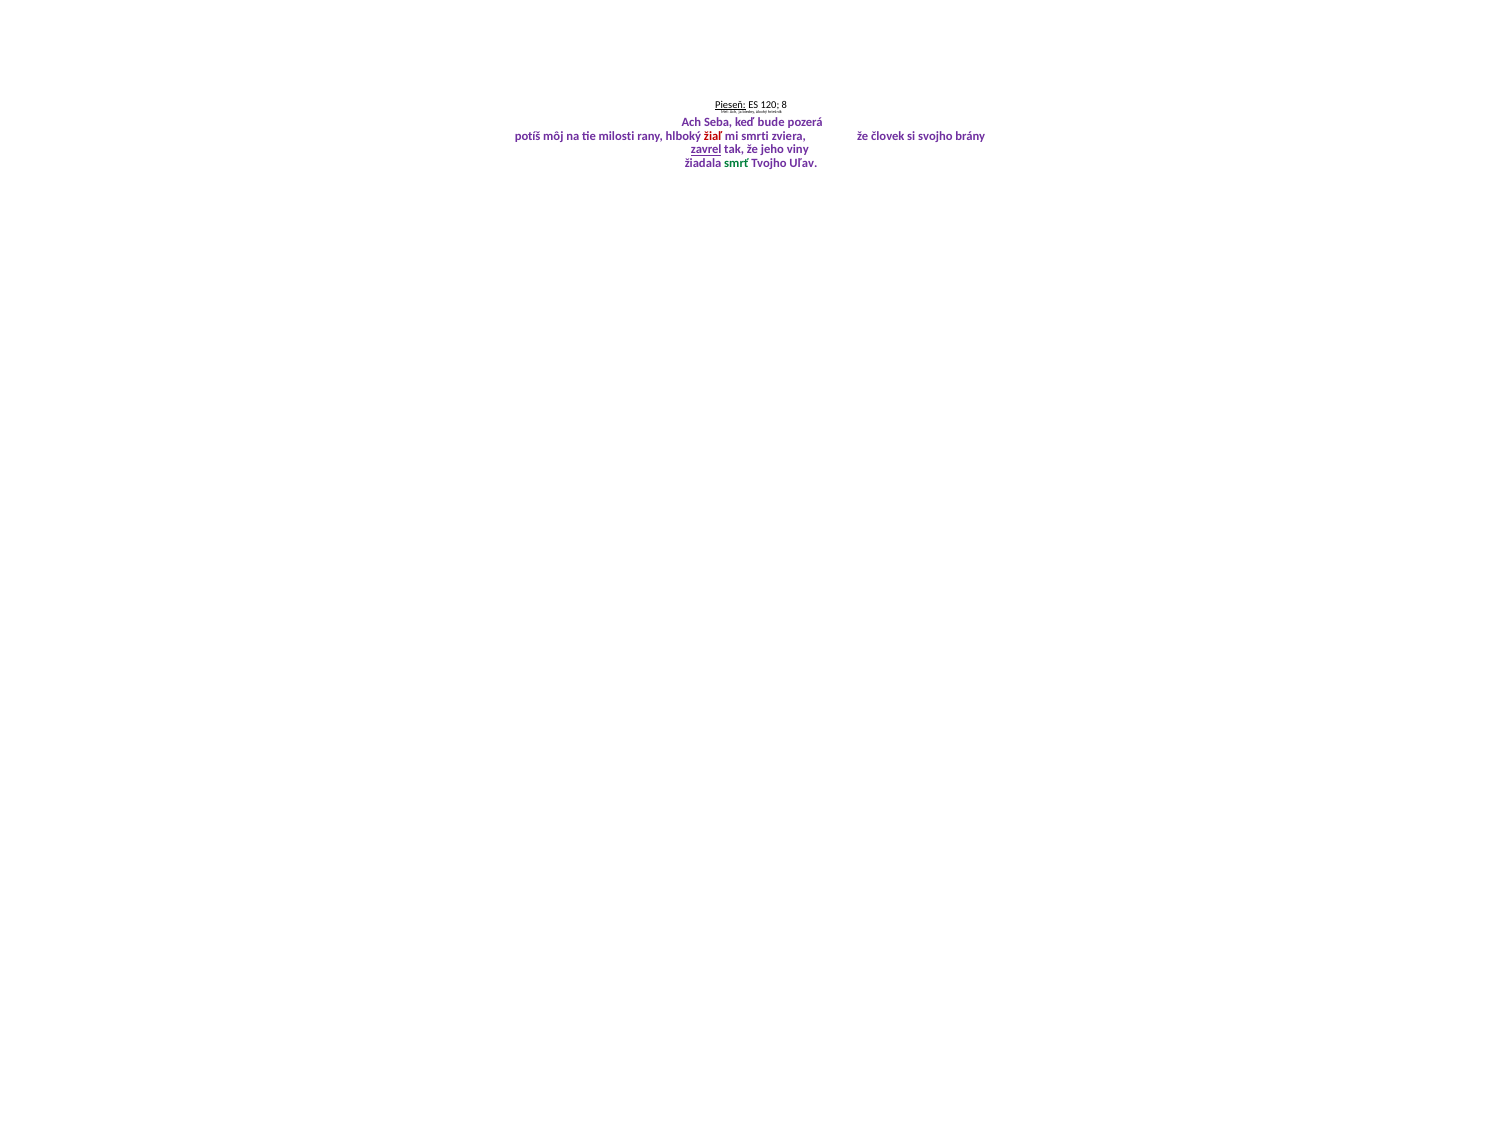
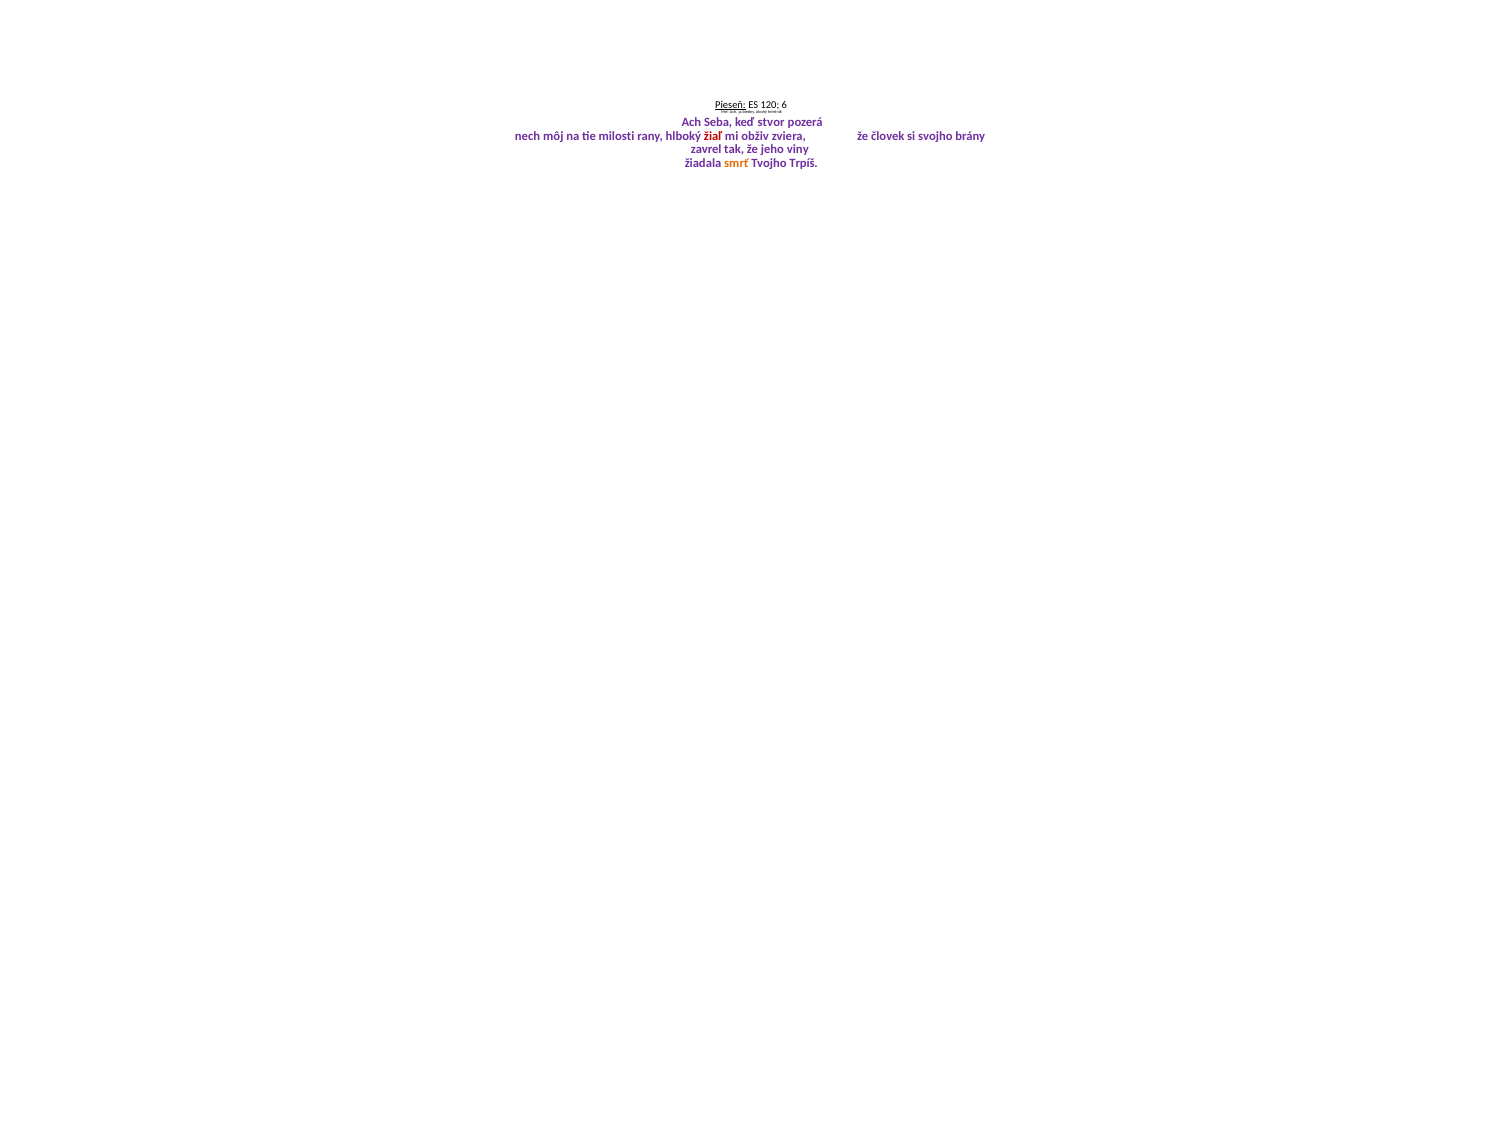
8: 8 -> 6 (784, 105)
bude: bude -> stvor (771, 122)
potíš: potíš -> nech (528, 136)
smrti: smrti -> obživ (755, 136)
zavrel underline: present -> none (706, 150)
smrť colour: green -> orange (736, 163)
Uľav: Uľav -> Trpíš (804, 163)
